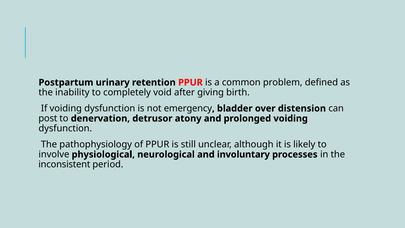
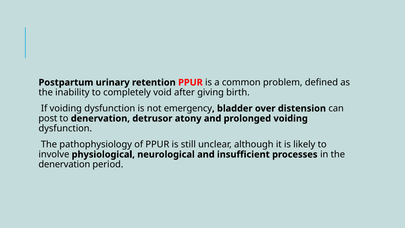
involuntary: involuntary -> insufficient (243, 154)
inconsistent: inconsistent -> denervation (64, 164)
